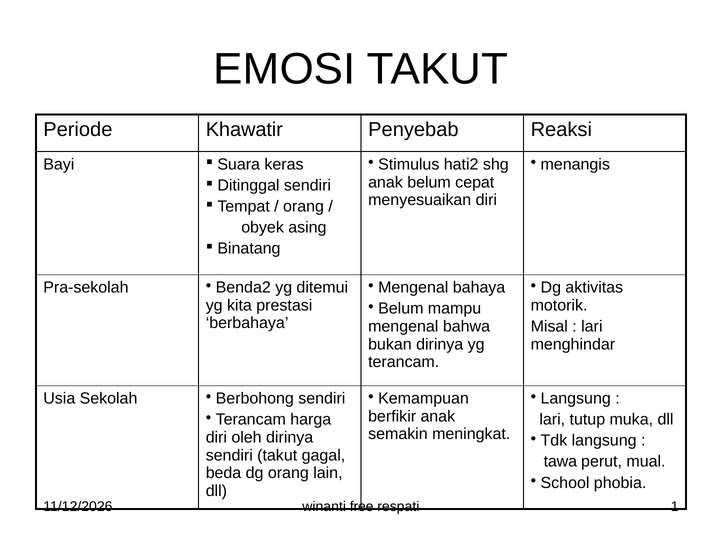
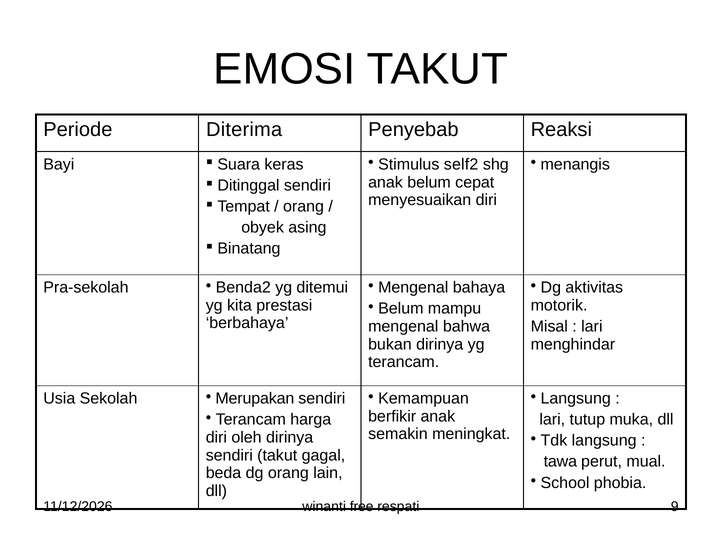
Khawatir: Khawatir -> Diterima (244, 129)
hati2: hati2 -> self2 (461, 164)
Berbohong: Berbohong -> Merupakan (255, 398)
1: 1 -> 9 (675, 506)
